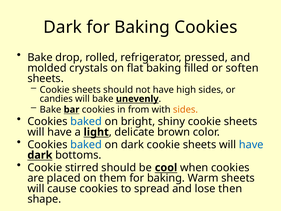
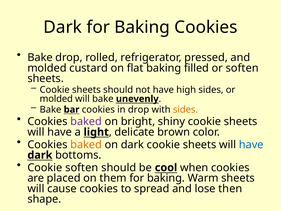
crystals: crystals -> custard (89, 68)
candies: candies -> molded (56, 99)
in from: from -> drop (139, 109)
baked colour: blue -> purple (86, 121)
baked colour: blue -> orange (86, 144)
Cookie stirred: stirred -> soften (82, 167)
